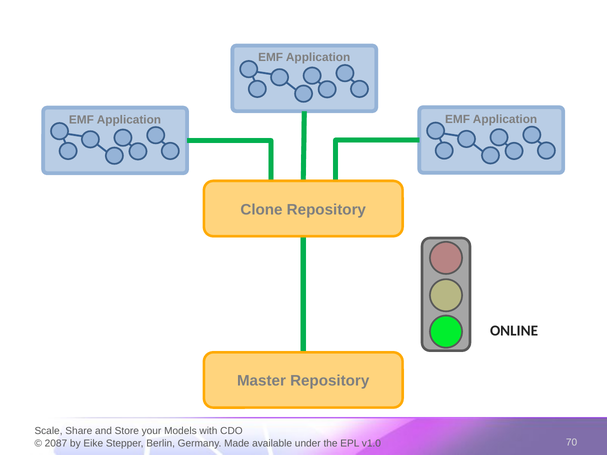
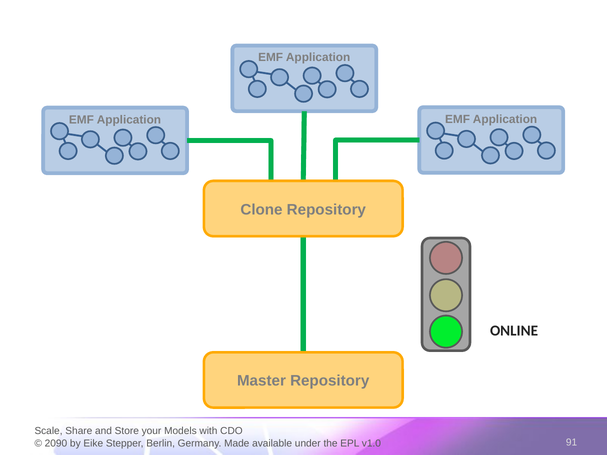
2087: 2087 -> 2090 (56, 444)
70: 70 -> 91 (572, 443)
